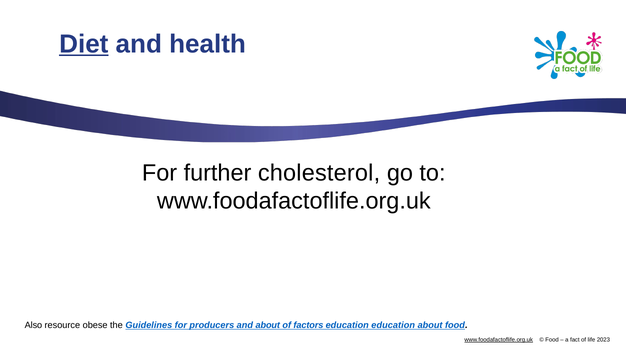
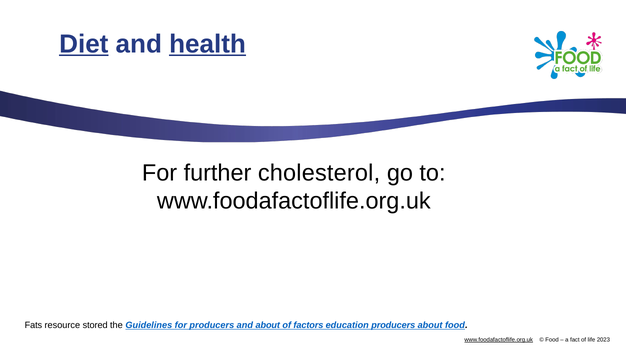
health underline: none -> present (208, 44)
Also: Also -> Fats (33, 326)
obese: obese -> stored (95, 326)
education education: education -> producers (393, 326)
